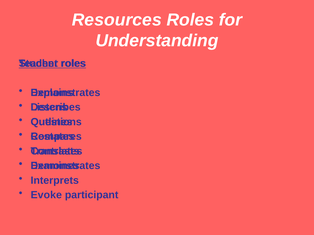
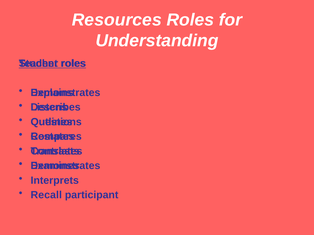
Evoke: Evoke -> Recall (46, 195)
